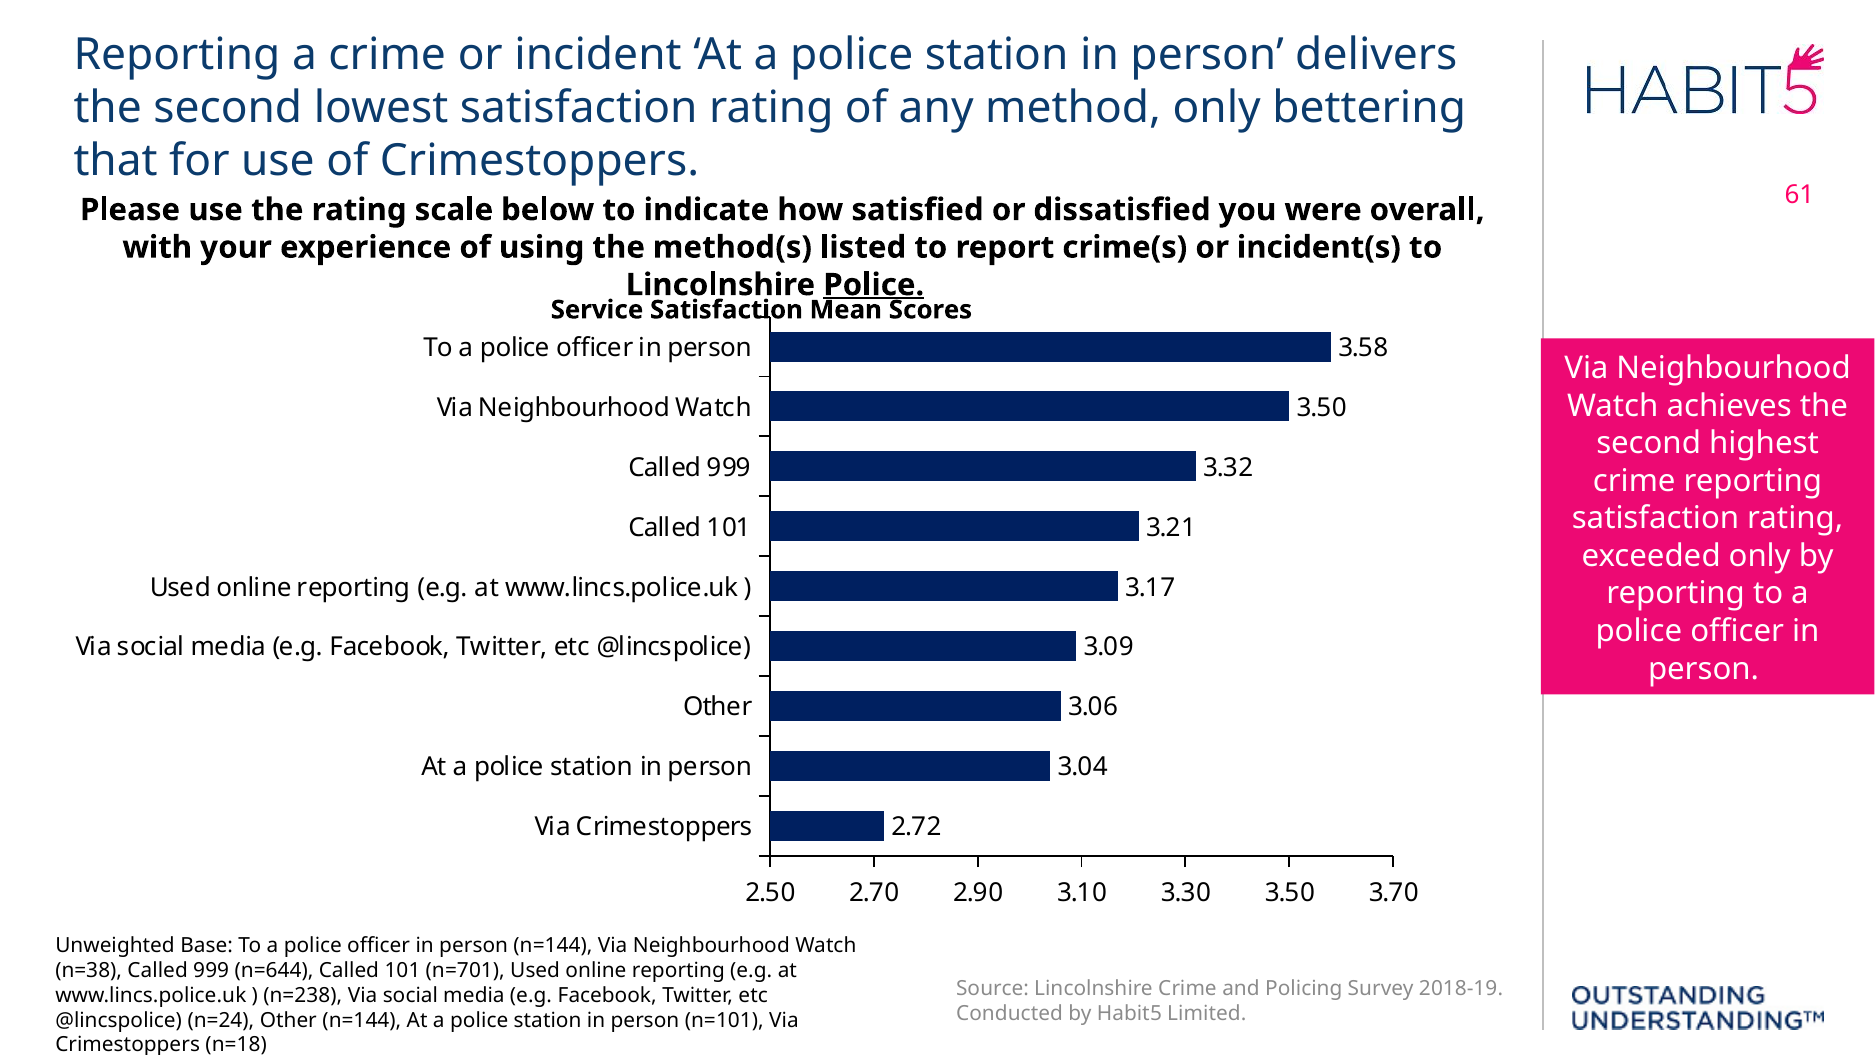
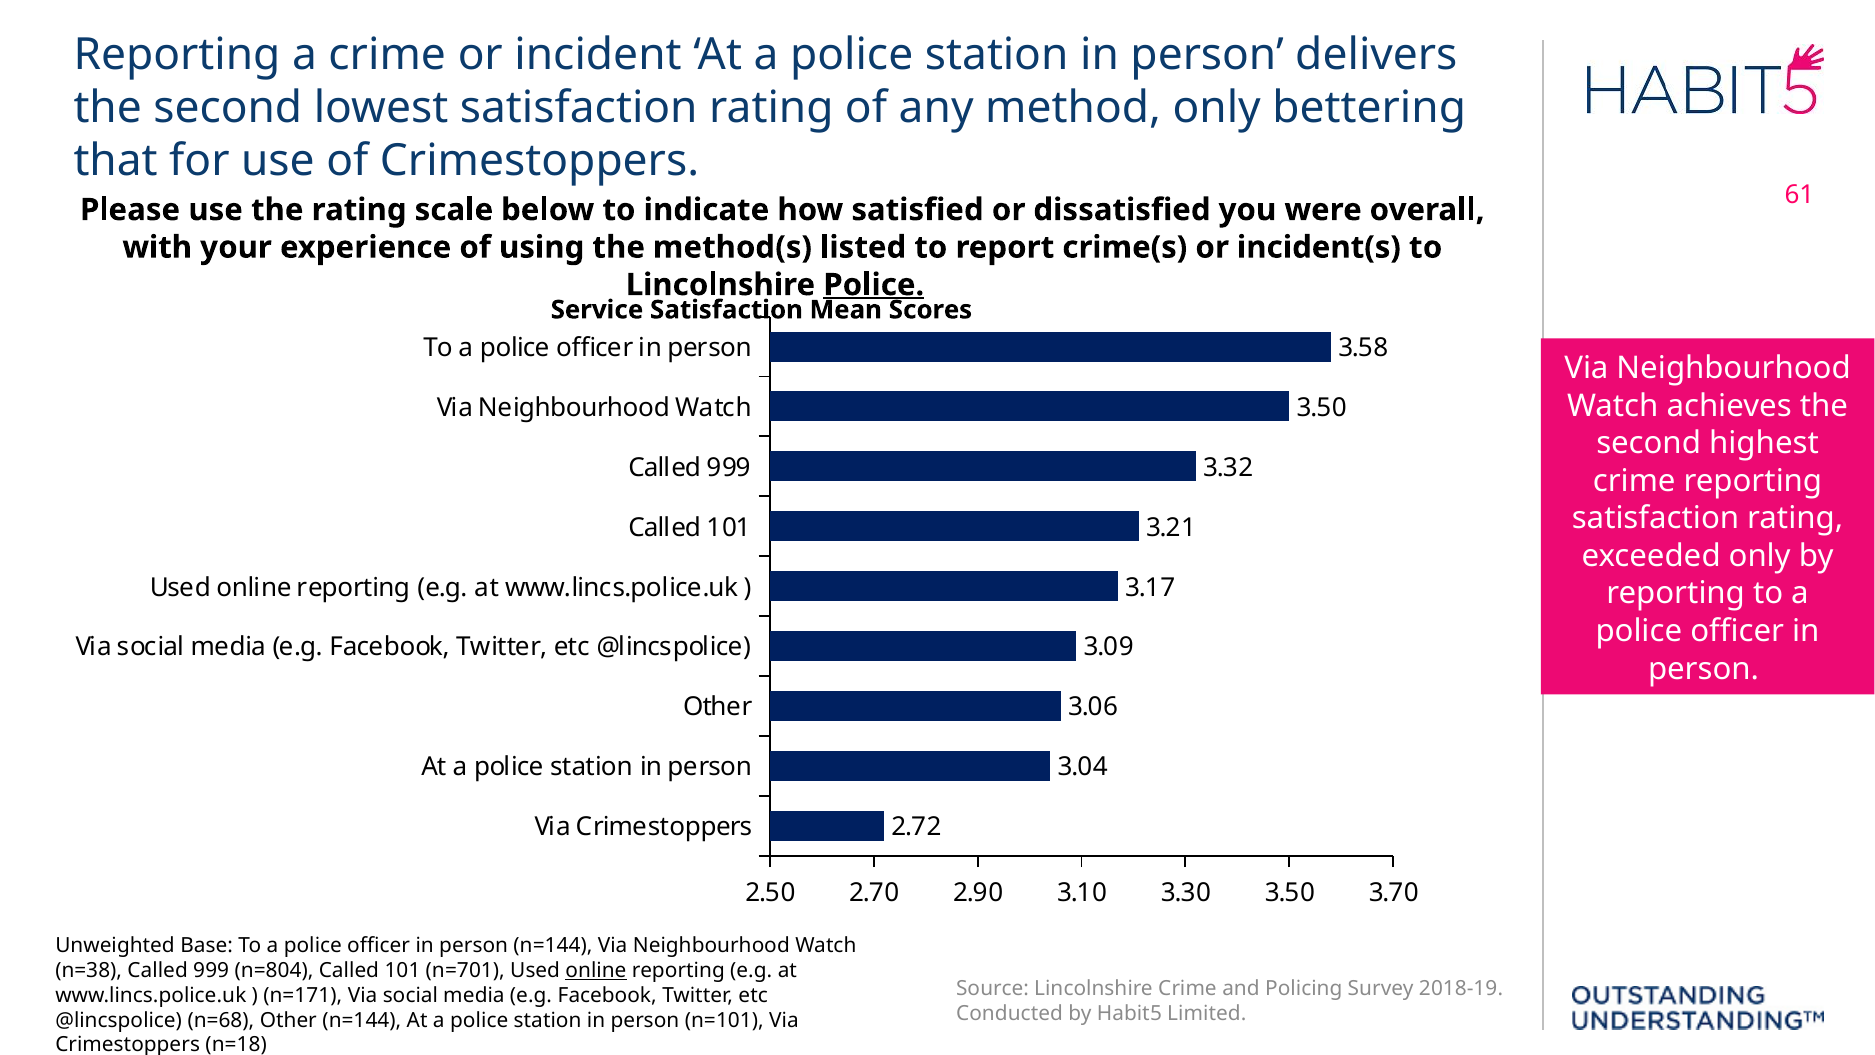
n=644: n=644 -> n=804 (274, 970)
online underline: none -> present (596, 970)
n=238: n=238 -> n=171 (303, 995)
n=24: n=24 -> n=68 (221, 1020)
